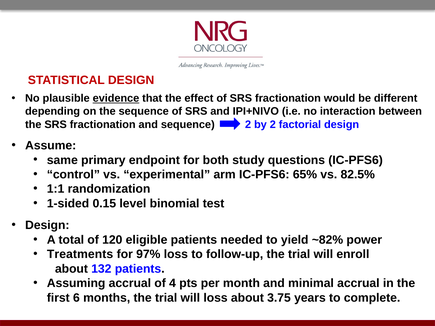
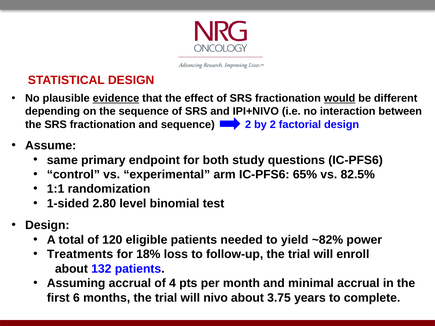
would underline: none -> present (340, 98)
0.15: 0.15 -> 2.80 (104, 204)
97%: 97% -> 18% (148, 254)
will loss: loss -> nivo (216, 298)
